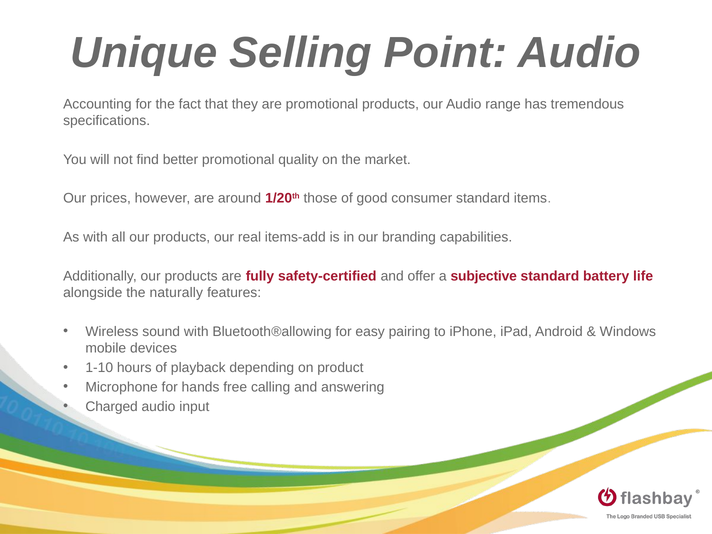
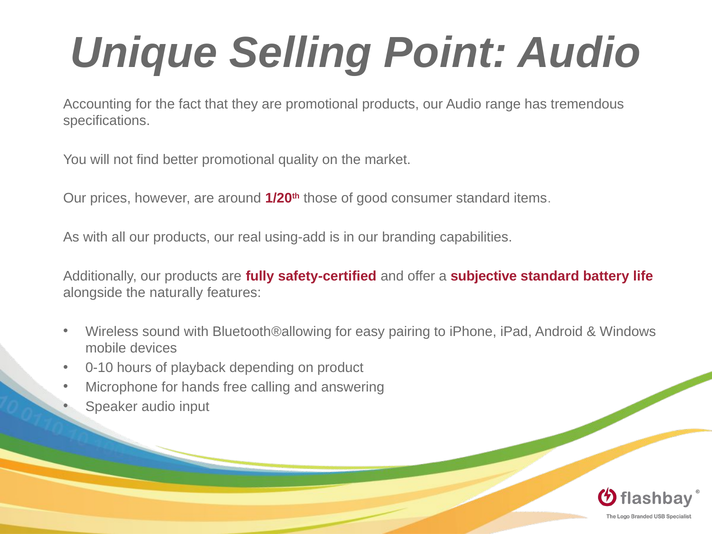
items-add: items-add -> using-add (295, 237)
1-10: 1-10 -> 0-10 (99, 368)
Charged: Charged -> Speaker (111, 407)
